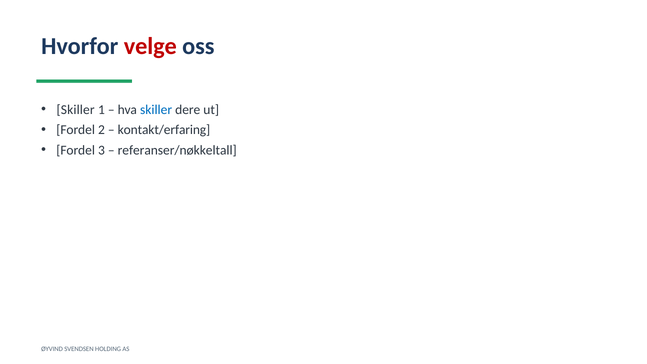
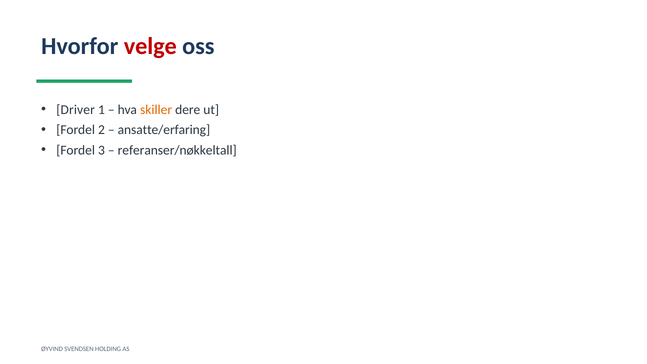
Skiller: Skiller -> Driver (76, 110)
skiller colour: blue -> orange (156, 110)
kontakt/erfaring: kontakt/erfaring -> ansatte/erfaring (164, 130)
